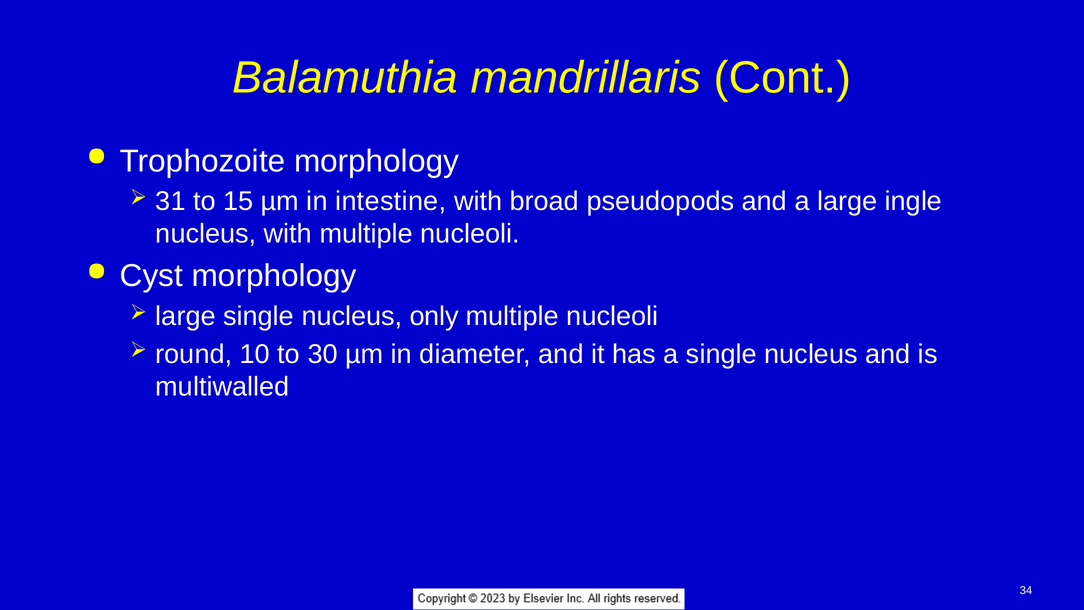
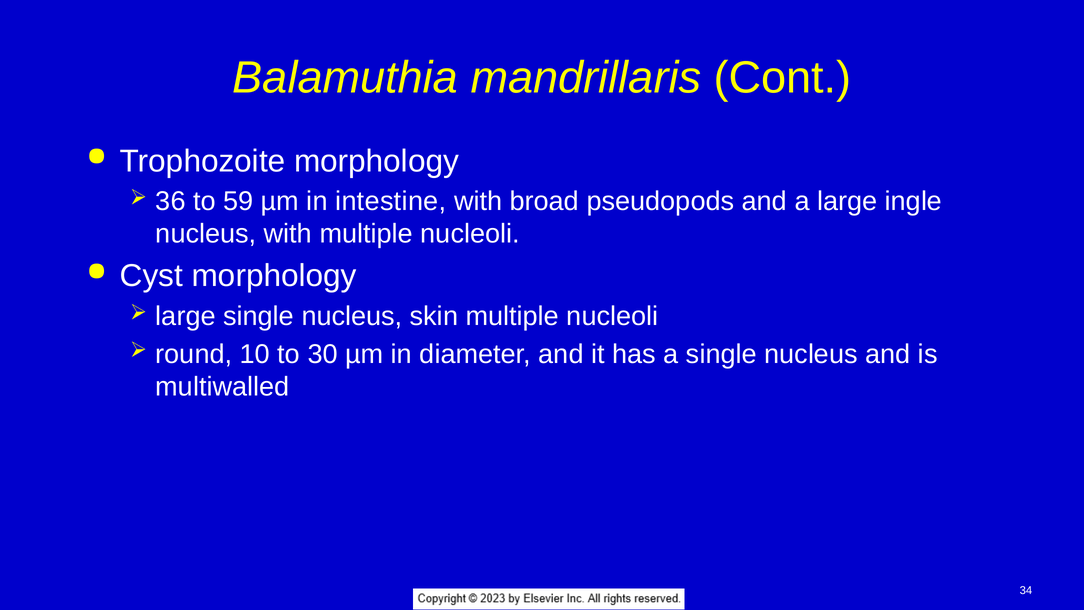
31: 31 -> 36 (171, 201)
15: 15 -> 59 (238, 201)
only: only -> skin (434, 316)
